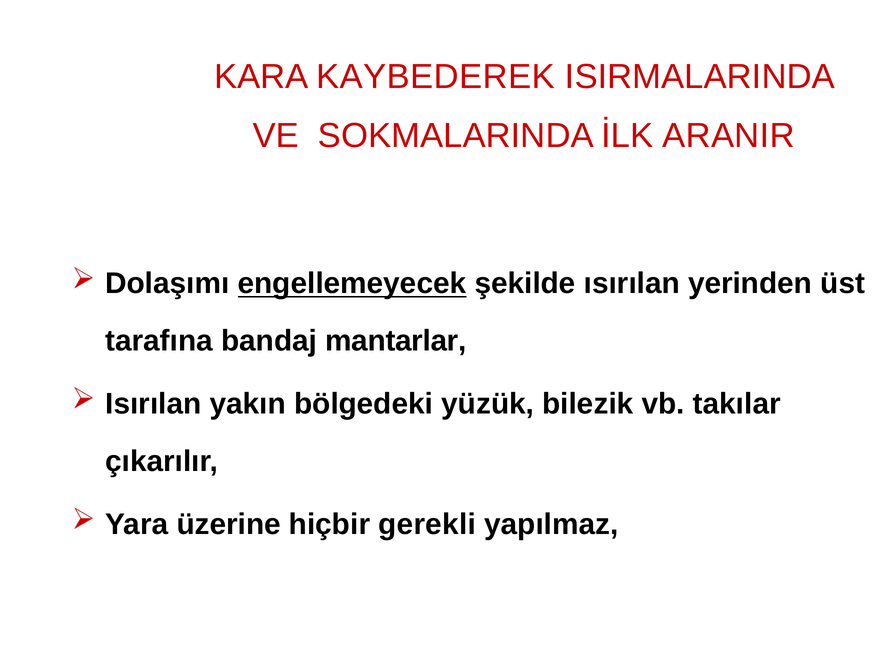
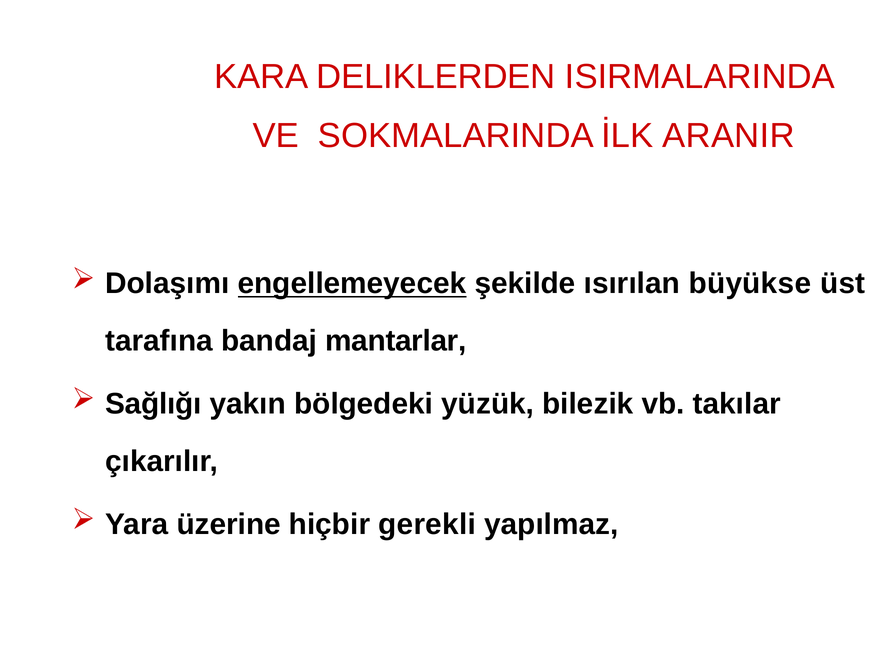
KAYBEDEREK: KAYBEDEREK -> DELIKLERDEN (436, 77)
yerinden: yerinden -> büyükse (750, 283)
Isırılan: Isırılan -> Sağlığı (153, 404)
